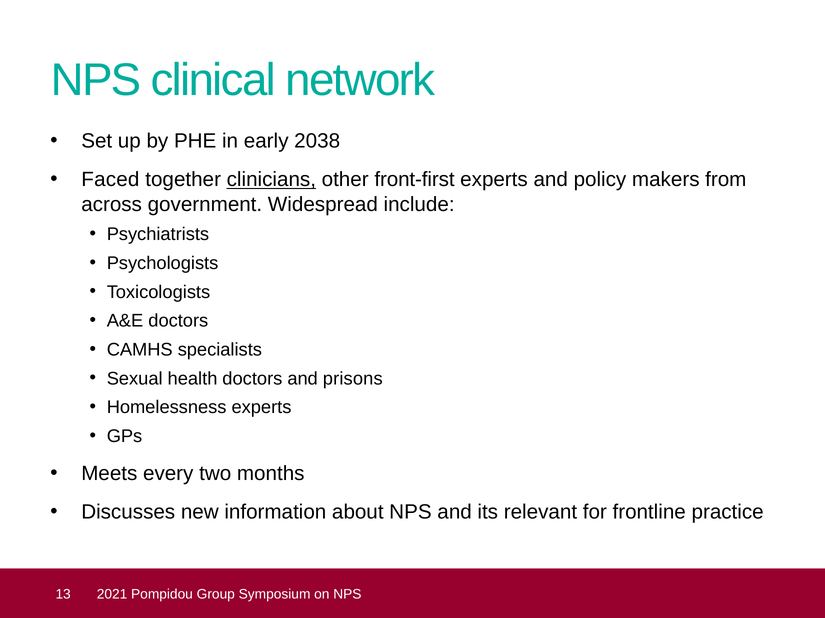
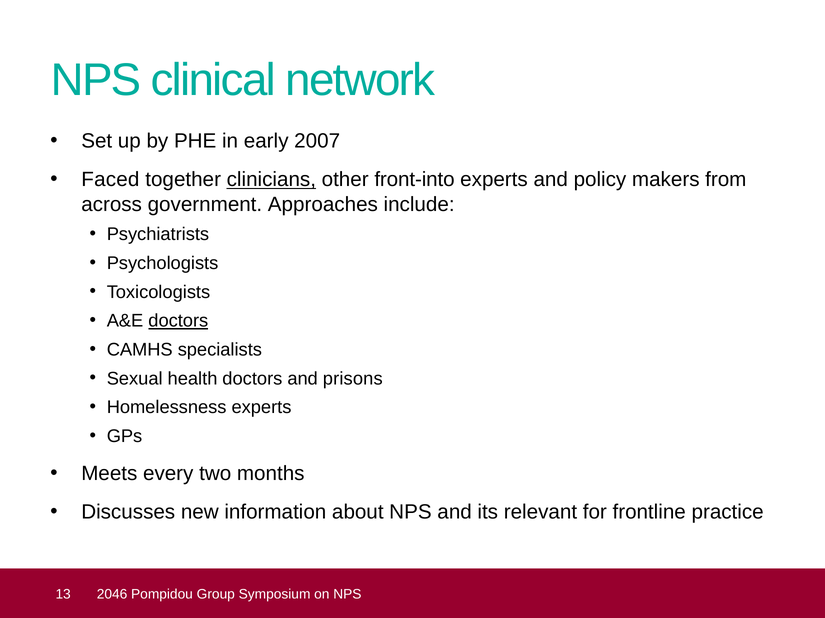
2038: 2038 -> 2007 (317, 141)
front-first: front-first -> front-into (415, 180)
Widespread: Widespread -> Approaches (323, 205)
doctors underline: none -> present (178, 321)
2021: 2021 -> 2046 (112, 595)
